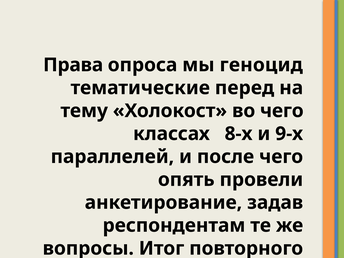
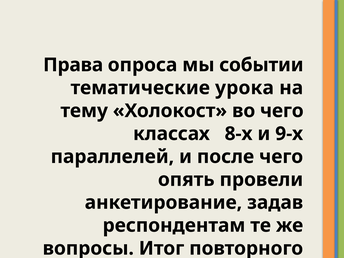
геноцид: геноцид -> событии (261, 65)
перед: перед -> урока (244, 88)
